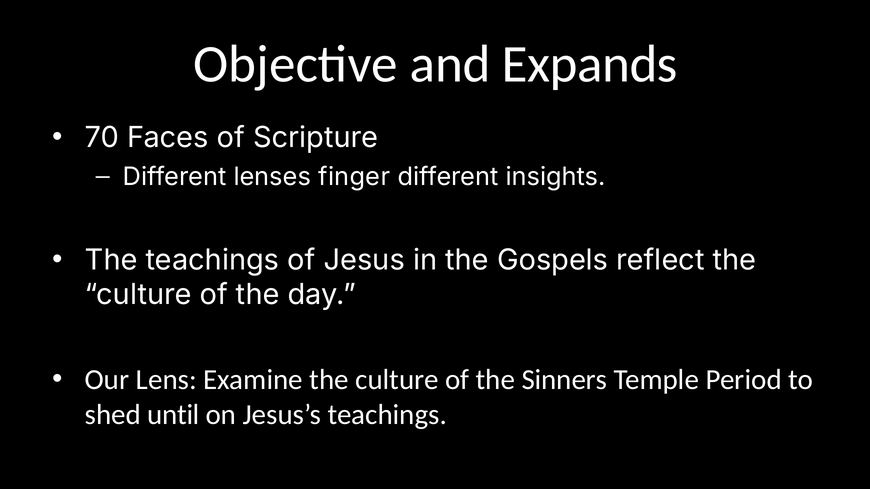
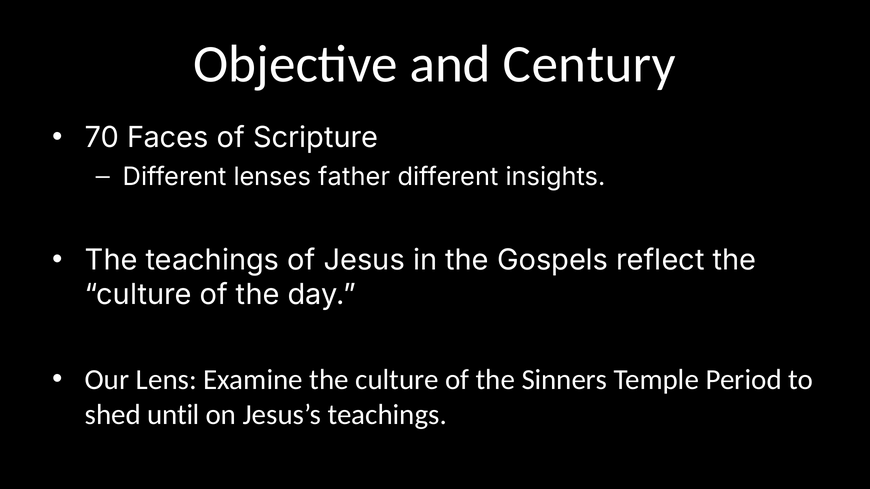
Expands: Expands -> Century (589, 64)
finger: finger -> father (354, 177)
